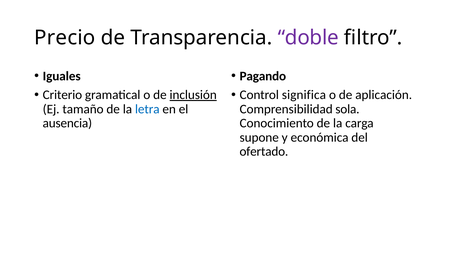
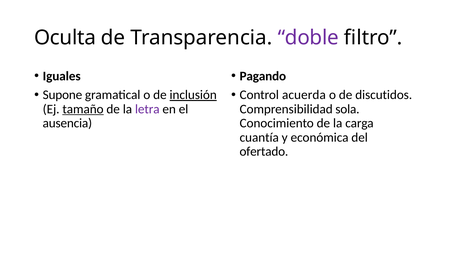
Precio: Precio -> Oculta (65, 38)
Criterio: Criterio -> Supone (62, 95)
significa: significa -> acuerda (304, 95)
aplicación: aplicación -> discutidos (384, 95)
tamaño underline: none -> present (83, 109)
letra colour: blue -> purple (147, 109)
supone: supone -> cuantía (259, 137)
